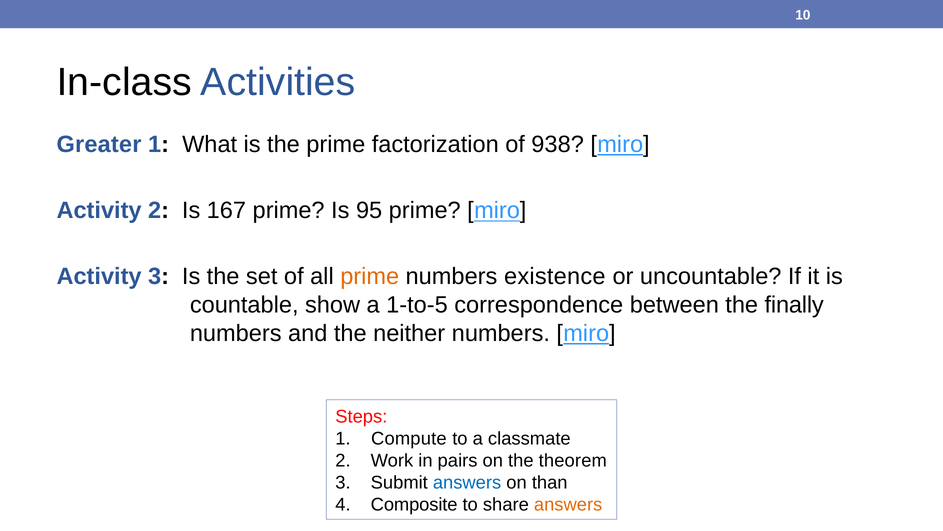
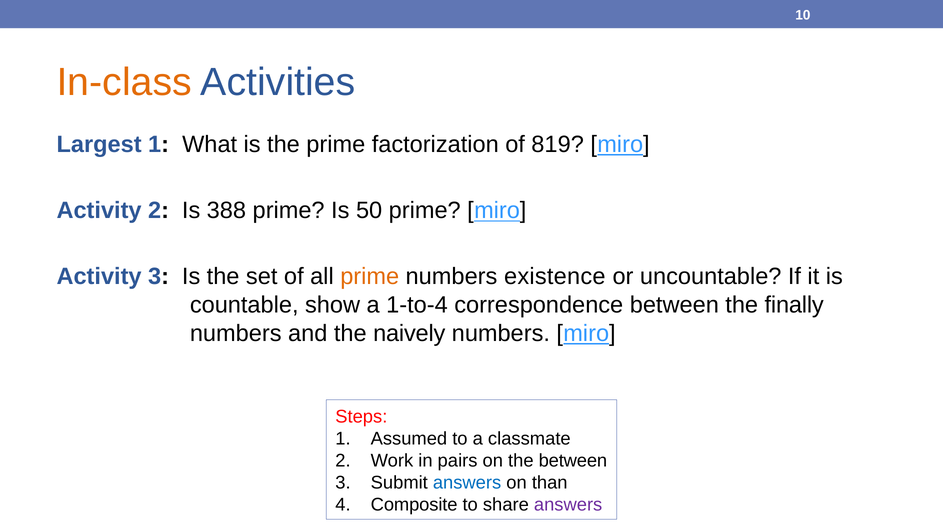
In-class colour: black -> orange (124, 82)
Greater: Greater -> Largest (99, 144)
938: 938 -> 819 (558, 144)
167: 167 -> 388 (226, 210)
95: 95 -> 50 (369, 210)
1-to-5: 1-to-5 -> 1-to-4 (417, 305)
neither: neither -> naively (409, 333)
Compute: Compute -> Assumed (409, 438)
the theorem: theorem -> between (573, 460)
answers colour: orange -> purple (568, 504)
